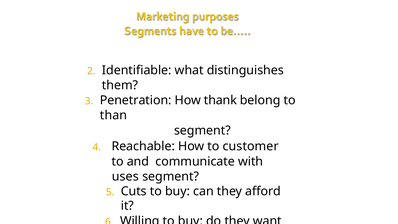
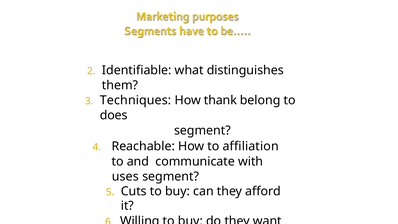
Penetration: Penetration -> Techniques (136, 100)
than: than -> does (114, 115)
customer: customer -> affiliation (251, 146)
